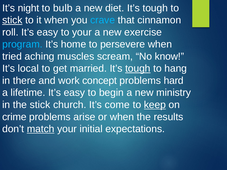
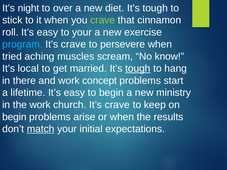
bulb: bulb -> over (63, 8)
stick underline: present -> none (12, 20)
crave colour: light blue -> light green (103, 20)
home: home -> crave (73, 44)
hard: hard -> start (174, 81)
the stick: stick -> work (40, 105)
church It’s come: come -> crave (117, 105)
keep underline: present -> none (155, 105)
crime: crime -> begin (14, 117)
